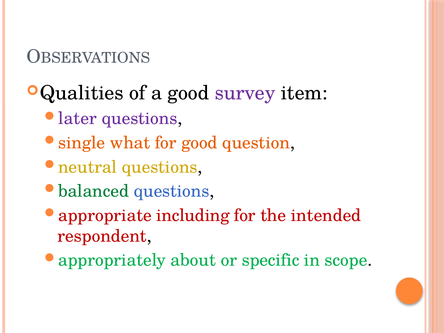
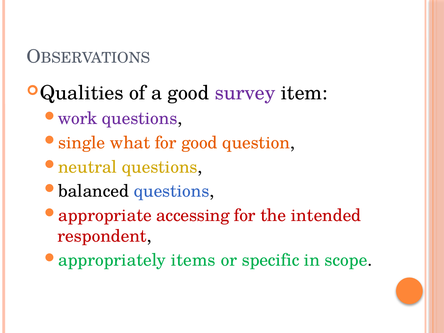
later: later -> work (78, 119)
balanced colour: green -> black (94, 191)
including: including -> accessing (193, 215)
about: about -> items (193, 260)
